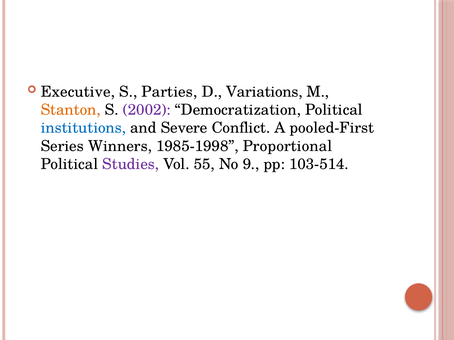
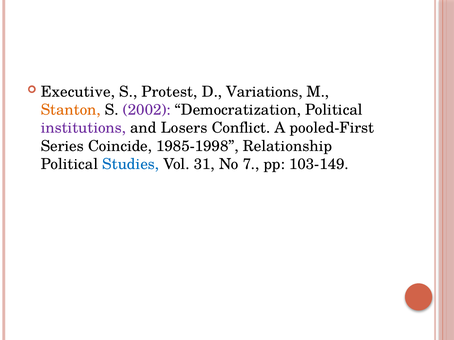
Parties: Parties -> Protest (169, 92)
institutions colour: blue -> purple (83, 128)
Severe: Severe -> Losers (184, 128)
Winners: Winners -> Coincide (120, 146)
Proportional: Proportional -> Relationship (288, 146)
Studies colour: purple -> blue (131, 164)
55: 55 -> 31 (204, 164)
9: 9 -> 7 (251, 164)
103-514: 103-514 -> 103-149 (319, 164)
